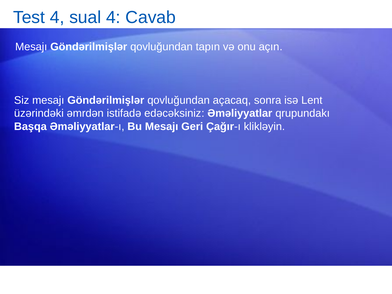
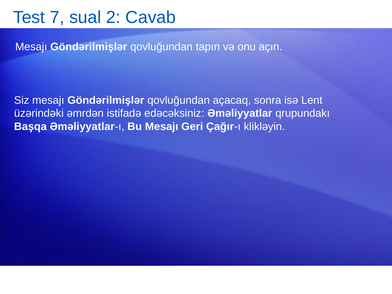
Test 4: 4 -> 7 (57, 17)
sual 4: 4 -> 2 (113, 17)
